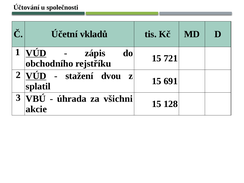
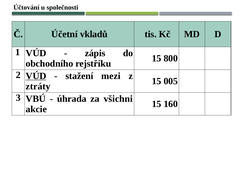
VÚD underline: present -> none (36, 53)
721: 721 -> 800 (171, 58)
dvou: dvou -> mezi (111, 76)
691: 691 -> 005 (171, 81)
splatil: splatil -> ztráty (38, 86)
128: 128 -> 160 (171, 104)
